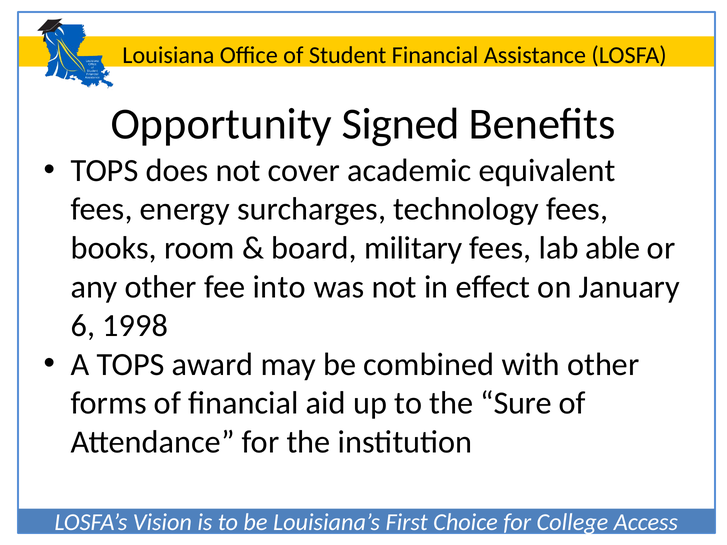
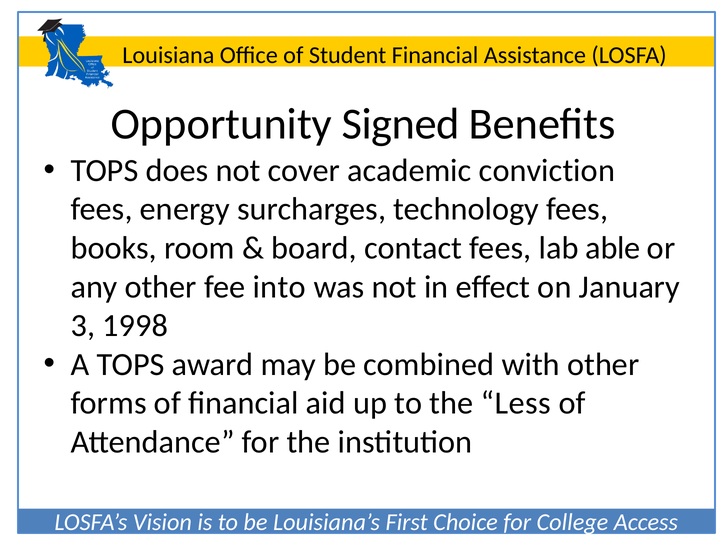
equivalent: equivalent -> conviction (547, 171)
military: military -> contact (413, 248)
6: 6 -> 3 (83, 326)
Sure: Sure -> Less (516, 403)
